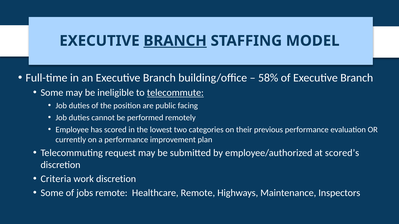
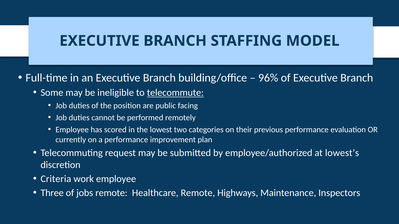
BRANCH underline: present -> none (175, 41)
58%: 58% -> 96% (268, 78)
scored’s: scored’s -> lowest’s (342, 153)
work discretion: discretion -> employee (116, 179)
Some: Some -> Three (52, 193)
